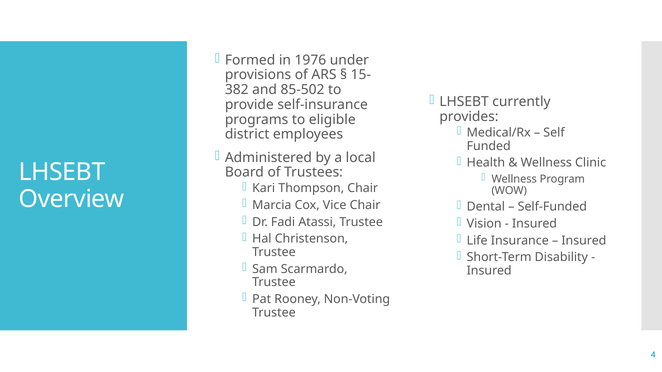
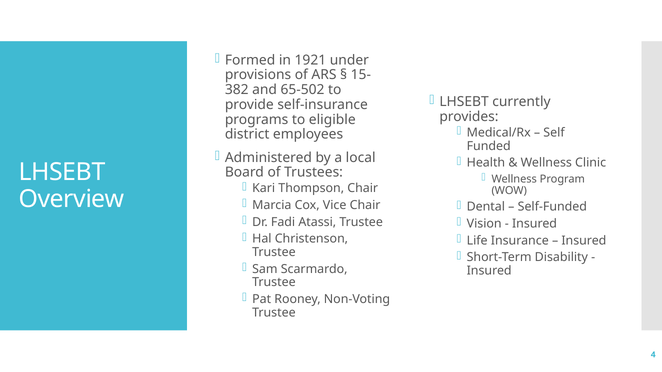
1976: 1976 -> 1921 (310, 60)
85-502: 85-502 -> 65-502 (303, 90)
